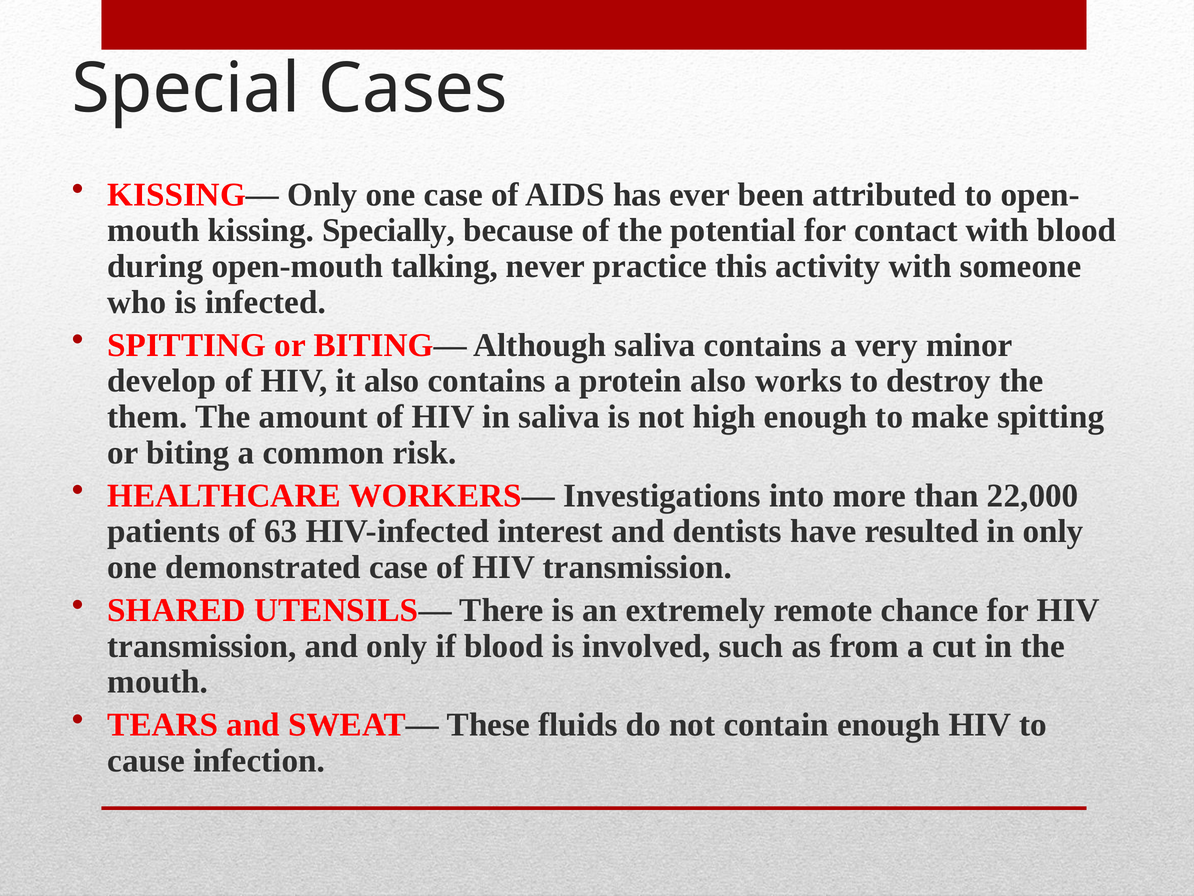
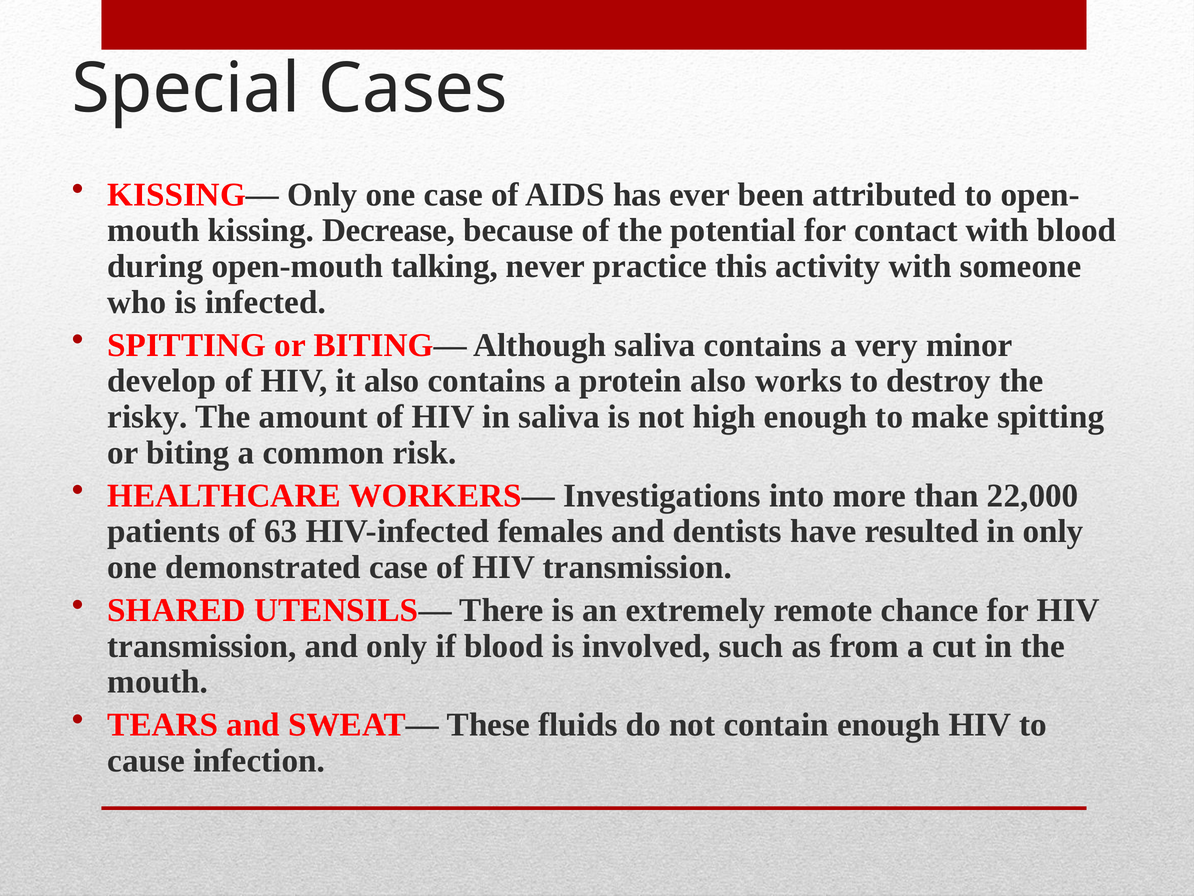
Specially: Specially -> Decrease (389, 230)
them: them -> risky (148, 417)
interest: interest -> females (550, 531)
